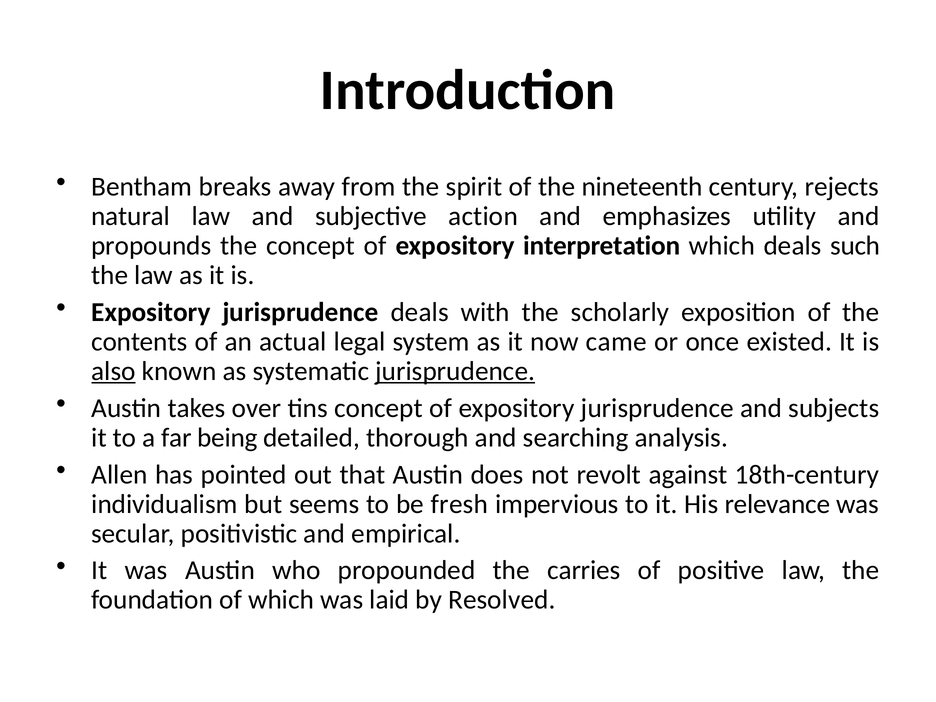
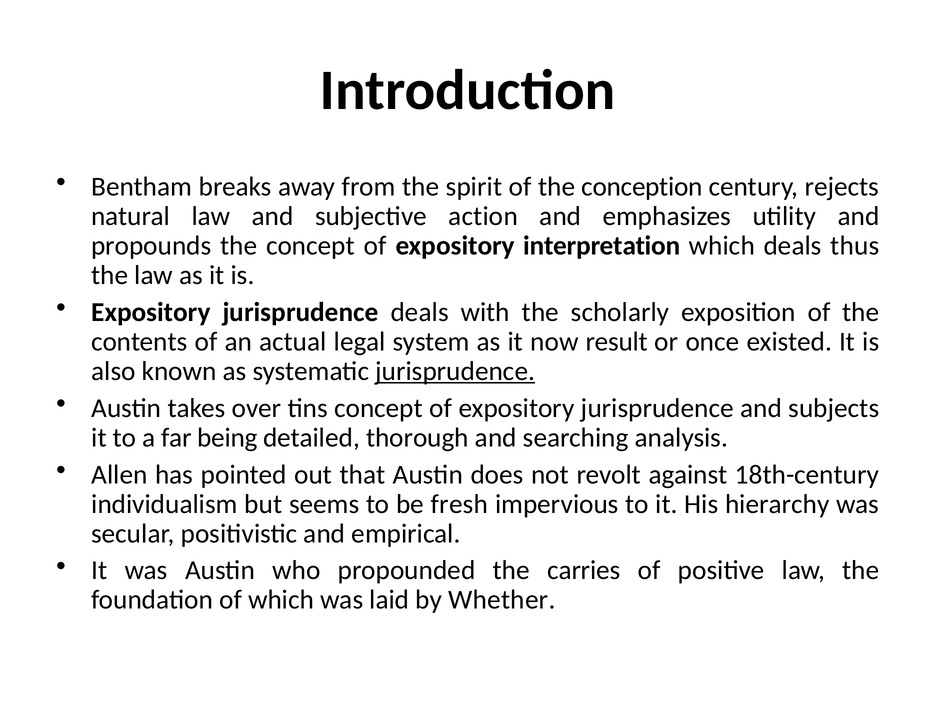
nineteenth: nineteenth -> conception (642, 187)
such: such -> thus (855, 246)
came: came -> result (617, 342)
also underline: present -> none (113, 371)
relevance: relevance -> hierarchy (777, 504)
Resolved: Resolved -> Whether (502, 600)
